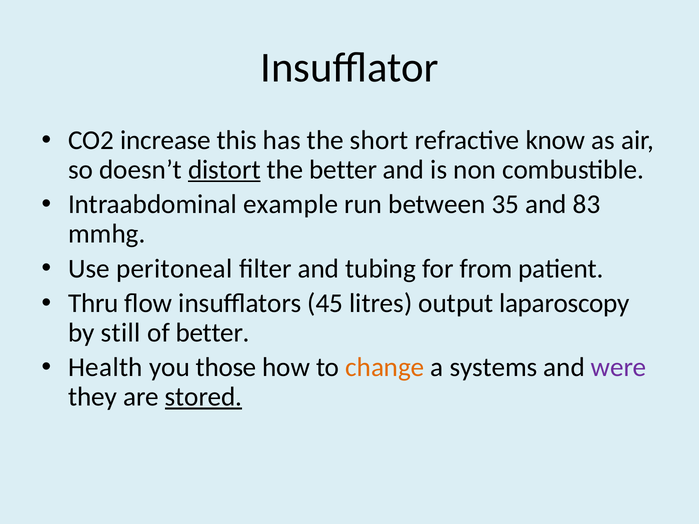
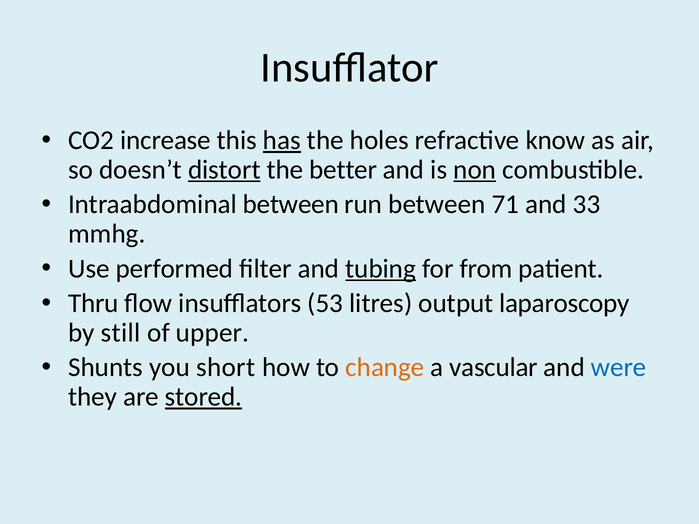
has underline: none -> present (282, 140)
short: short -> holes (379, 140)
non underline: none -> present (475, 170)
Intraabdominal example: example -> between (291, 205)
35: 35 -> 71 (505, 205)
83: 83 -> 33 (587, 205)
peritoneal: peritoneal -> performed (175, 269)
tubing underline: none -> present (381, 269)
45: 45 -> 53 (325, 304)
of better: better -> upper (213, 333)
Health: Health -> Shunts (106, 368)
those: those -> short (226, 368)
systems: systems -> vascular (494, 368)
were colour: purple -> blue (619, 368)
